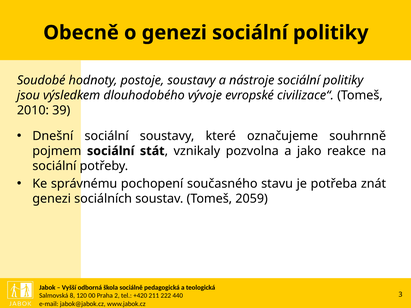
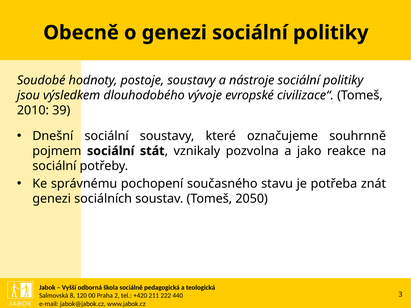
2059: 2059 -> 2050 (252, 199)
